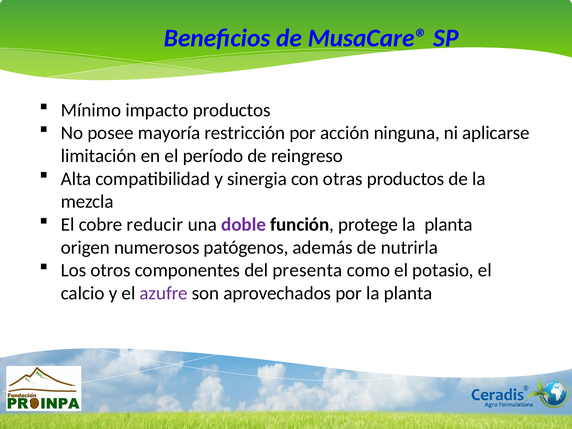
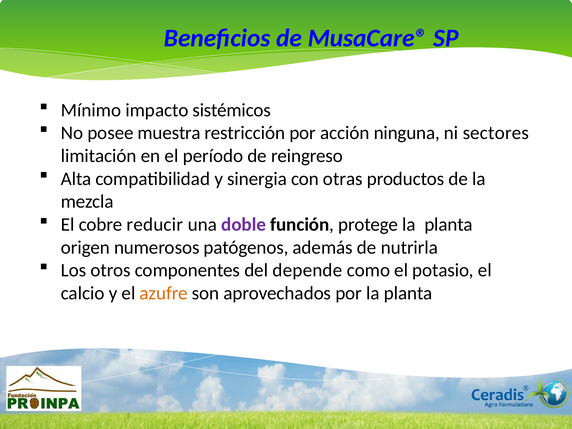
impacto productos: productos -> sistémicos (232, 110)
mayoría: mayoría -> muestra (169, 133)
aplicarse: aplicarse -> sectores (496, 133)
presenta: presenta -> depende (307, 270)
azufre colour: purple -> orange (164, 293)
